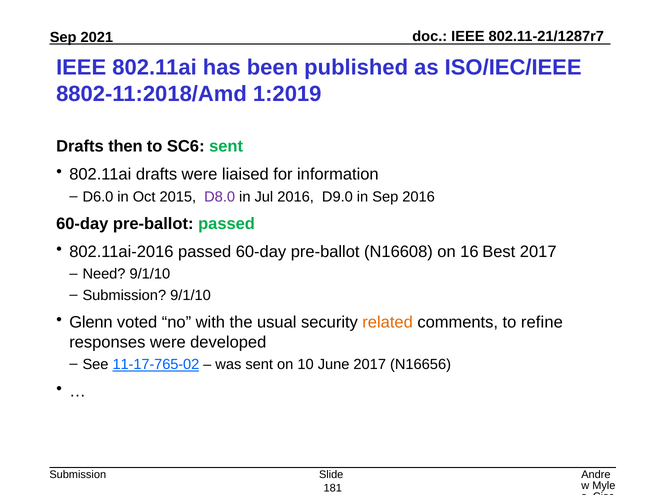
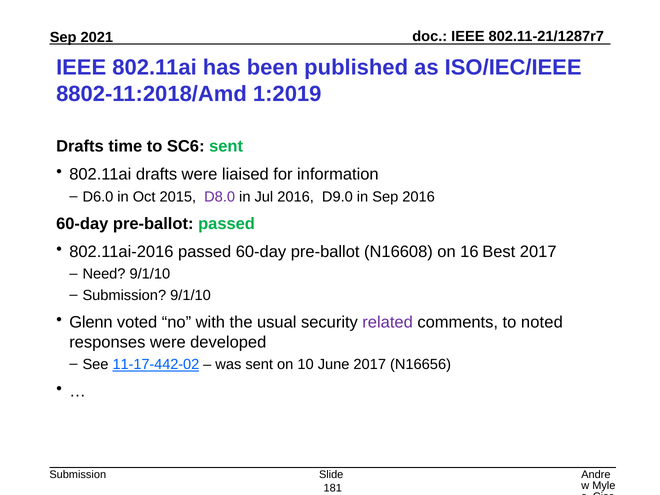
then: then -> time (125, 146)
related colour: orange -> purple (388, 322)
refine: refine -> noted (542, 322)
11-17-765-02: 11-17-765-02 -> 11-17-442-02 (156, 364)
